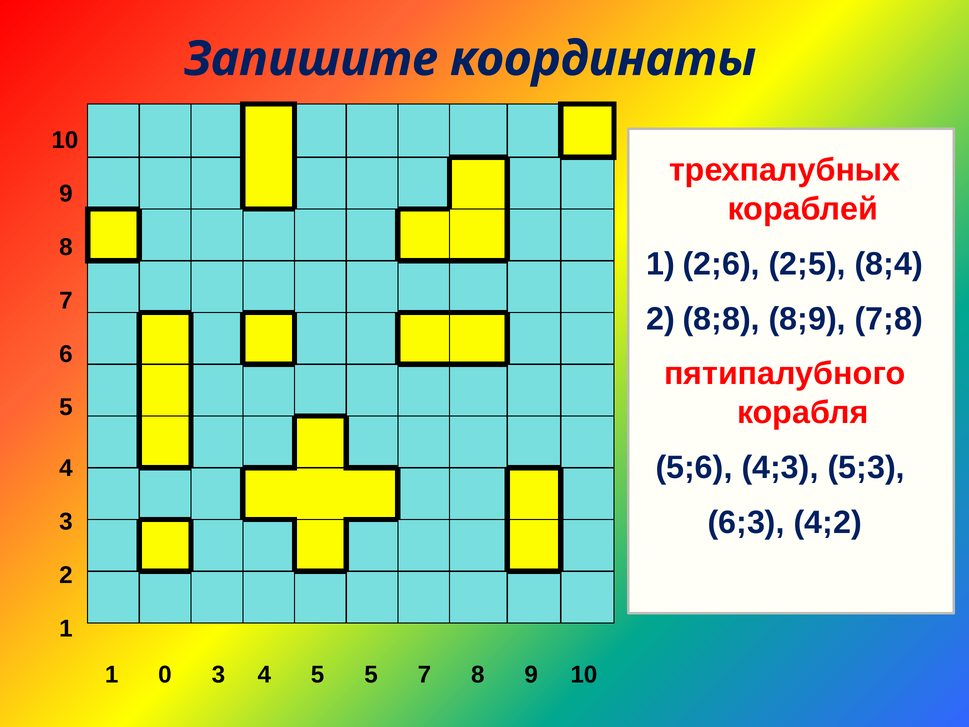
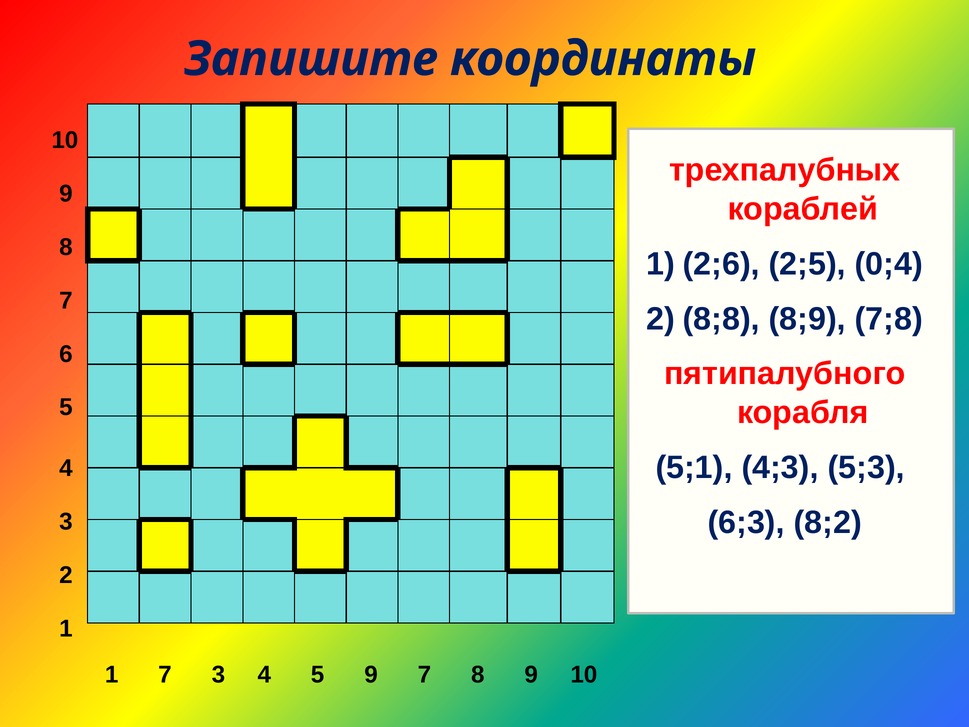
8;4: 8;4 -> 0;4 (889, 264)
5;6: 5;6 -> 5;1 (694, 467)
4;2: 4;2 -> 8;2 (828, 522)
1 0: 0 -> 7 (165, 674)
5 5: 5 -> 9 (371, 674)
